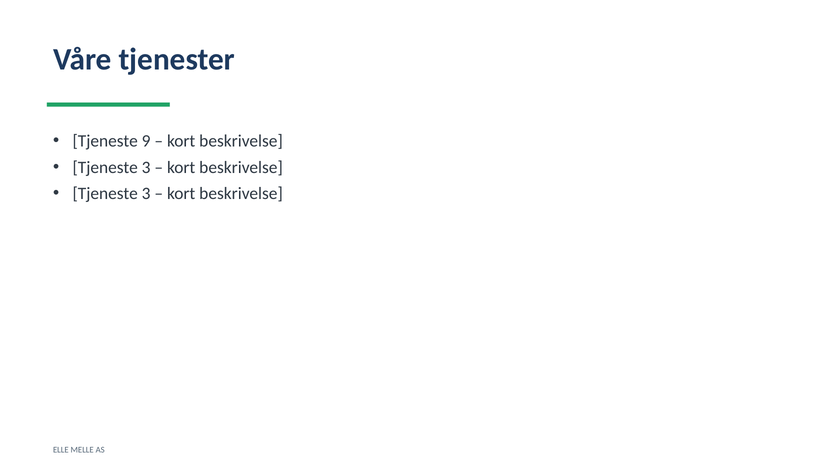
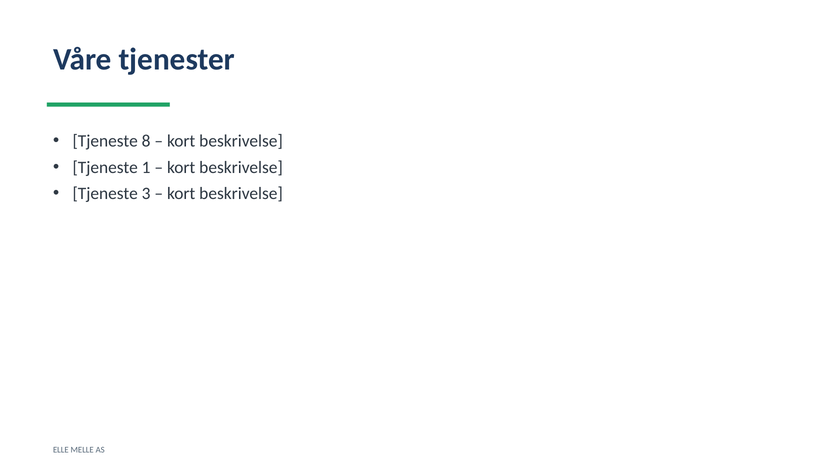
9: 9 -> 8 (146, 141)
3: 3 -> 1 (146, 167)
